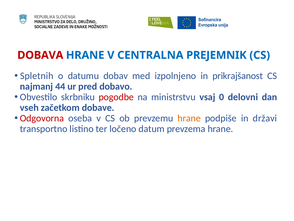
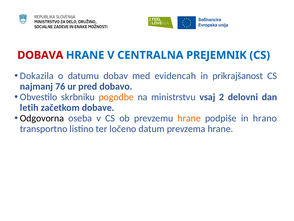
Spletnih: Spletnih -> Dokazila (37, 76)
izpolnjeno: izpolnjeno -> evidencah (175, 76)
44: 44 -> 76 (60, 86)
pogodbe colour: red -> orange (116, 97)
0: 0 -> 2 (222, 97)
vseh: vseh -> letih (29, 107)
Odgovorna colour: red -> black (42, 118)
državi: državi -> hrano (265, 118)
